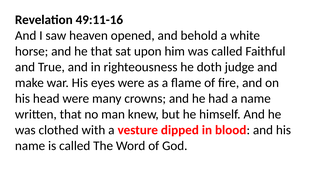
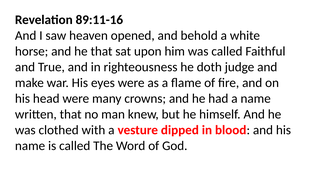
49:11-16: 49:11-16 -> 89:11-16 (99, 20)
